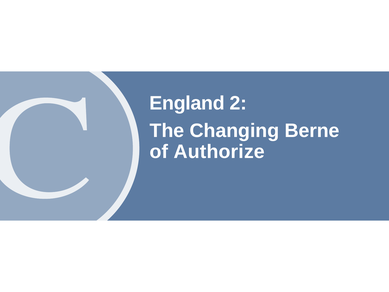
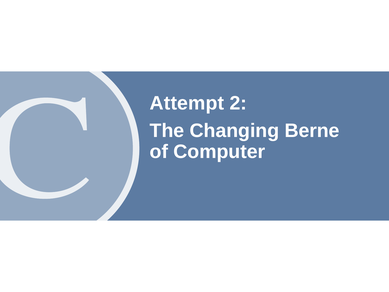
England: England -> Attempt (187, 103)
Authorize: Authorize -> Computer (219, 152)
